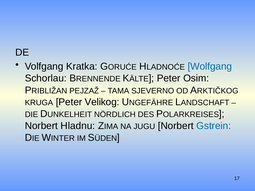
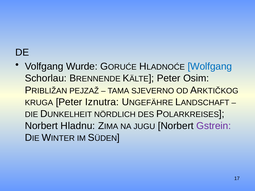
Kratka: Kratka -> Wurde (82, 66)
Velikog: Velikog -> Iznutra (102, 102)
Gstrein colour: blue -> purple (214, 126)
